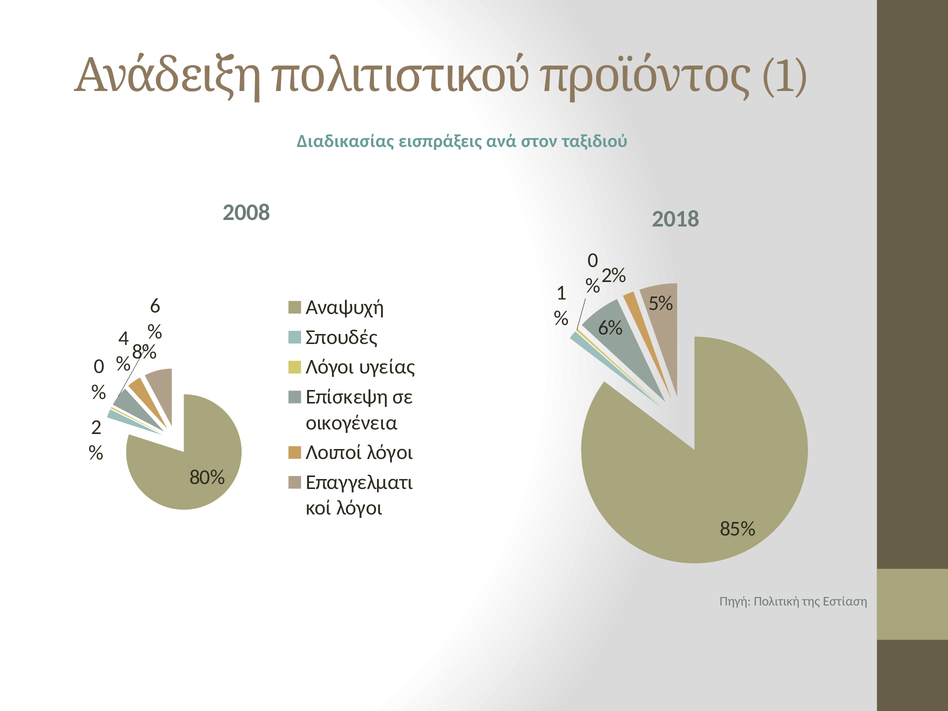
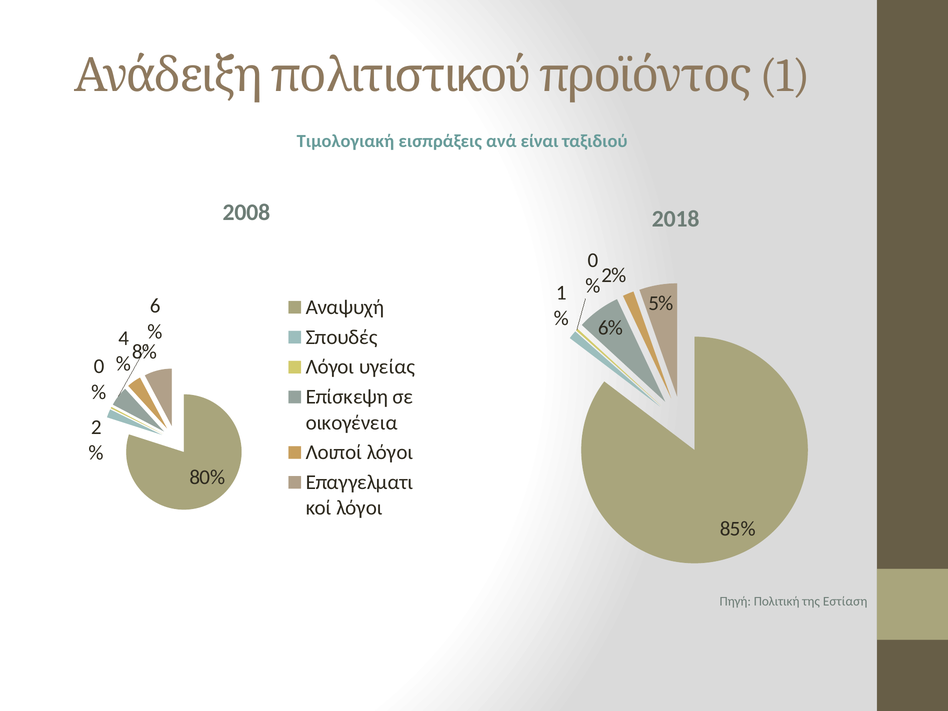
Διαδικασίας: Διαδικασίας -> Τιμολογιακή (345, 141)
στον: στον -> είναι (540, 141)
